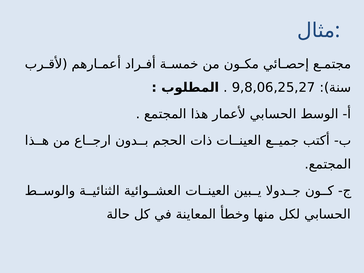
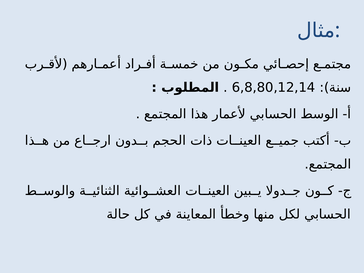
9,8,06,25,27: 9,8,06,25,27 -> 6,8,80,12,14 (274, 88)
